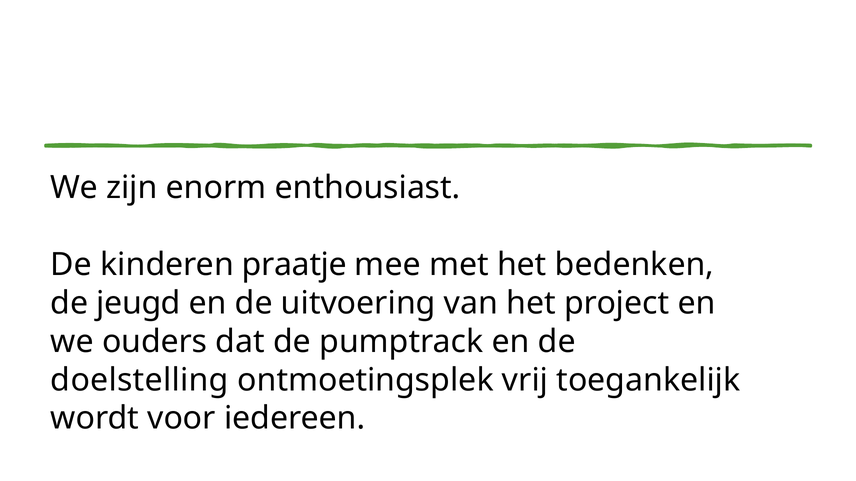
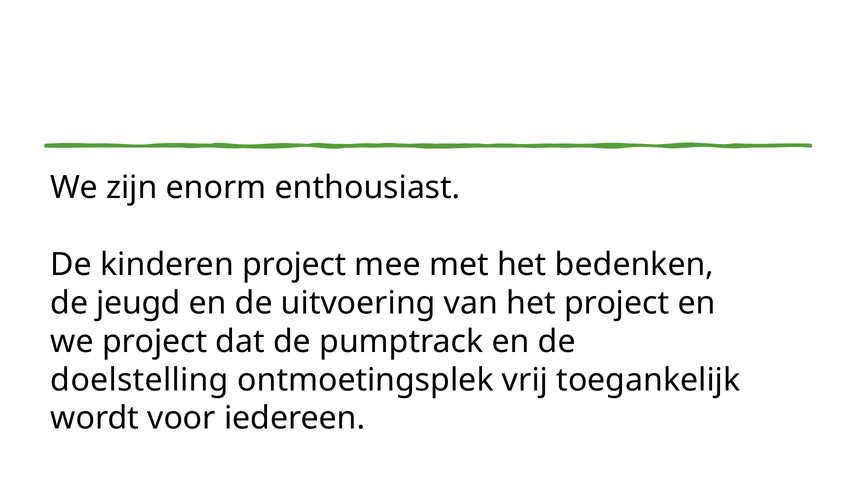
kinderen praatje: praatje -> project (294, 265)
we ouders: ouders -> project (155, 342)
